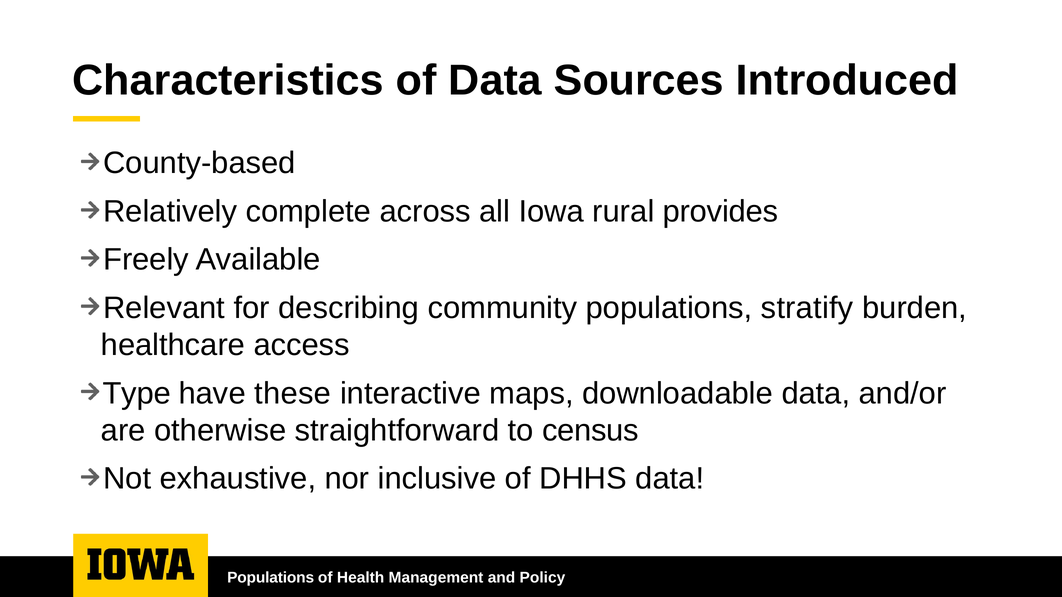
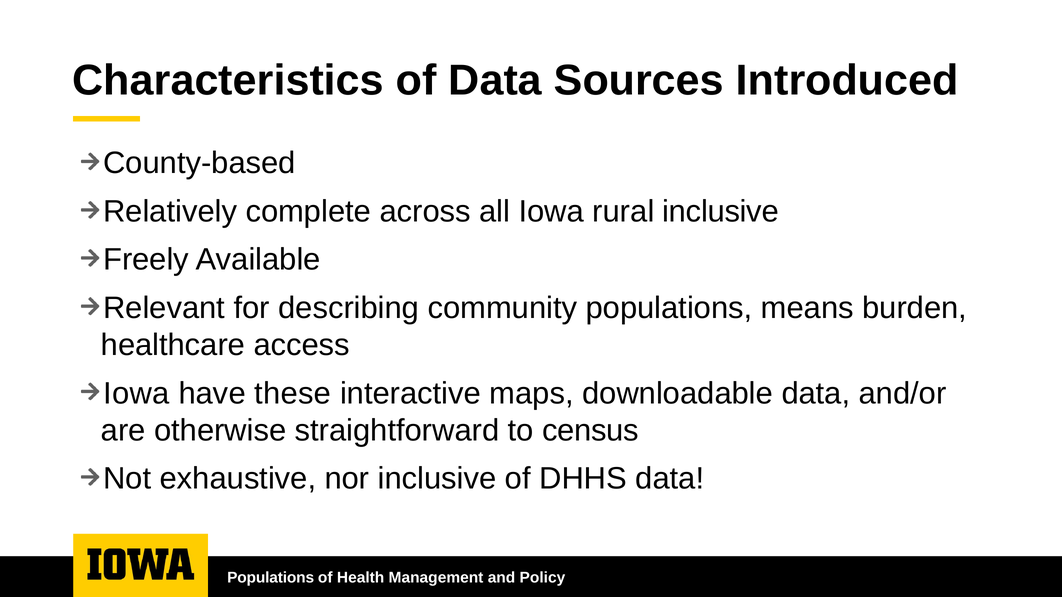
rural provides: provides -> inclusive (721, 212)
stratify: stratify -> means (807, 308)
Type: Type -> Iowa (137, 394)
